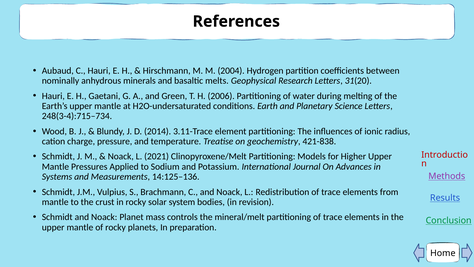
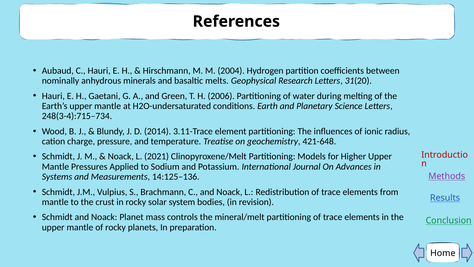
421-838: 421-838 -> 421-648 (319, 141)
